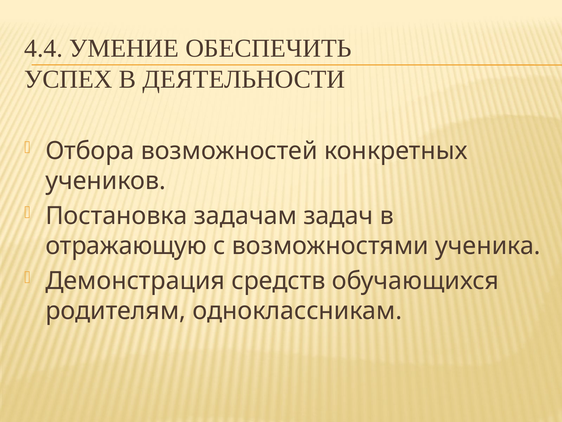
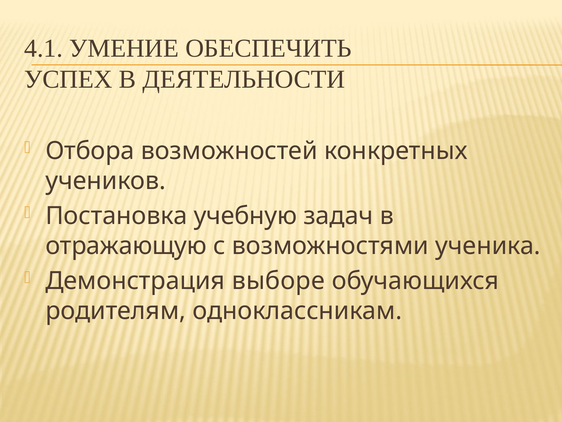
4.4: 4.4 -> 4.1 (44, 48)
задачам: задачам -> учебную (245, 216)
средств: средств -> выборе (278, 281)
